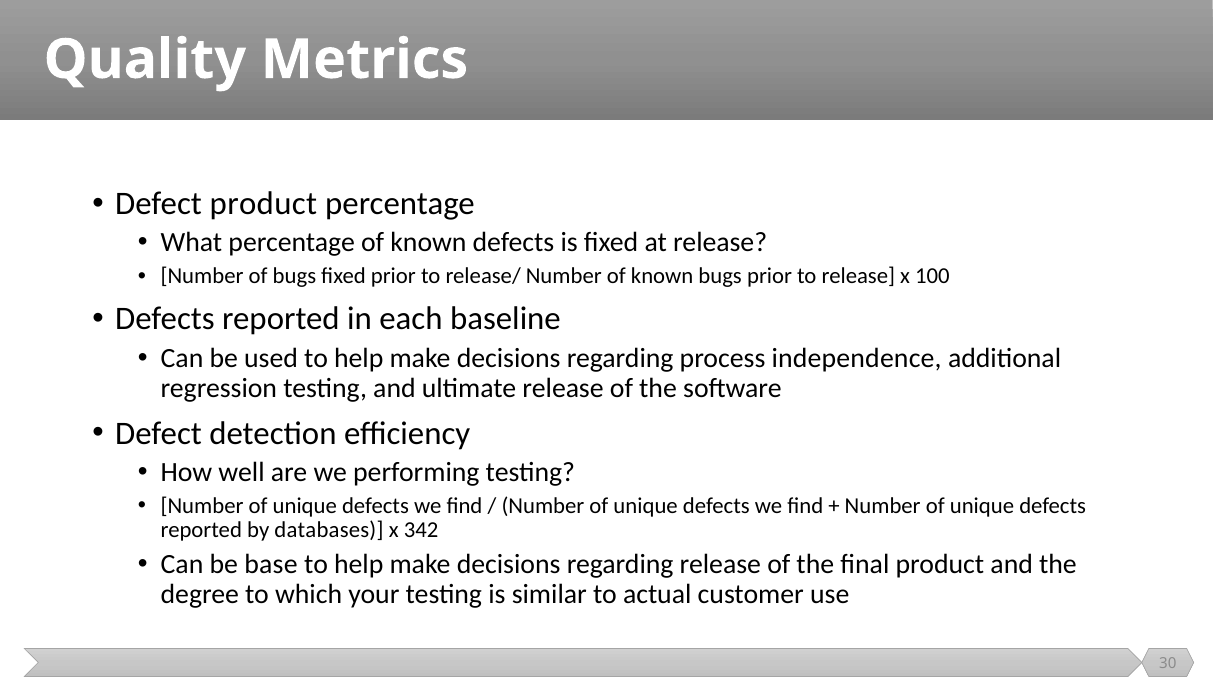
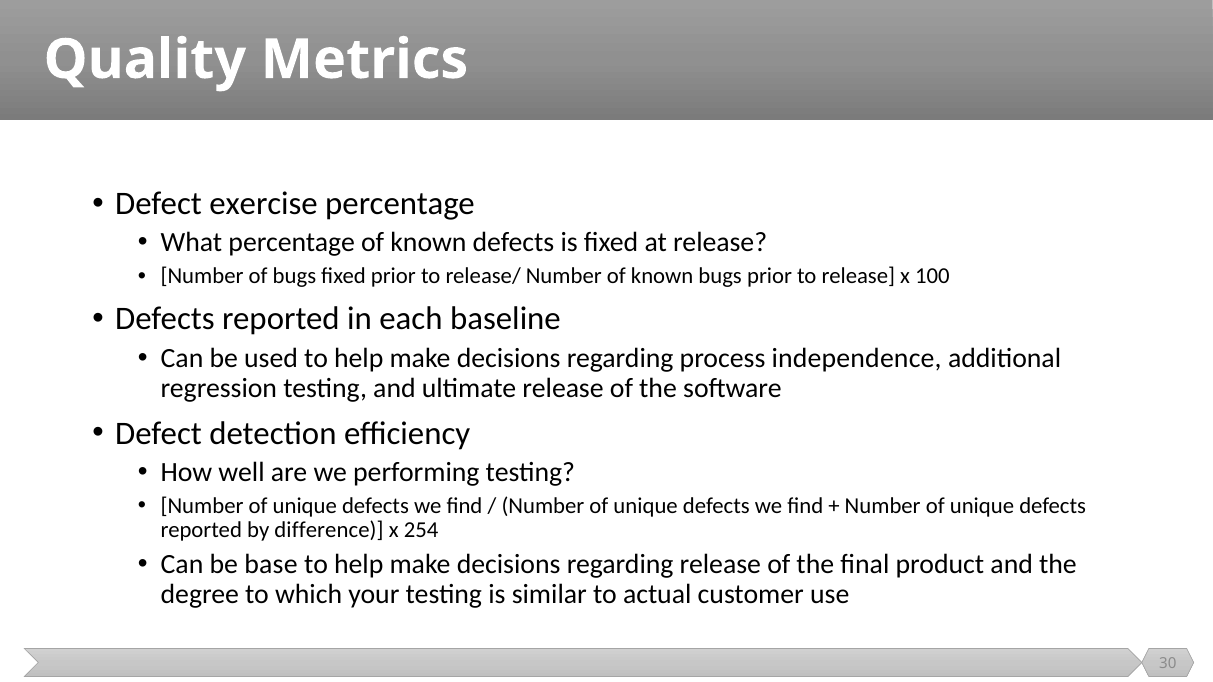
Defect product: product -> exercise (264, 204)
databases: databases -> difference (329, 531)
342: 342 -> 254 (421, 531)
